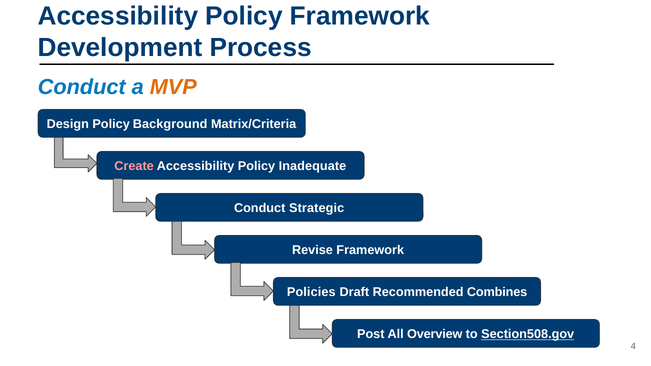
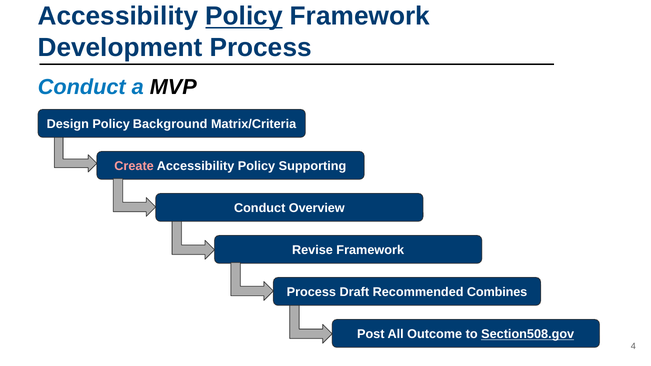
Policy underline: none -> present (244, 16)
MVP colour: orange -> black (173, 87)
Inadequate: Inadequate -> Supporting (313, 166)
Strategic: Strategic -> Overview (317, 208)
Policies: Policies -> Process (311, 292)
Overview: Overview -> Outcome (435, 334)
